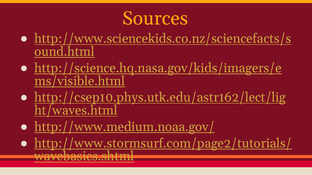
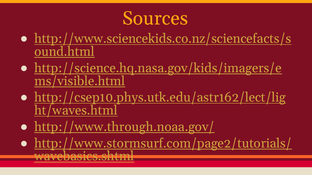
http://www.medium.noaa.gov/: http://www.medium.noaa.gov/ -> http://www.through.noaa.gov/ (124, 127)
